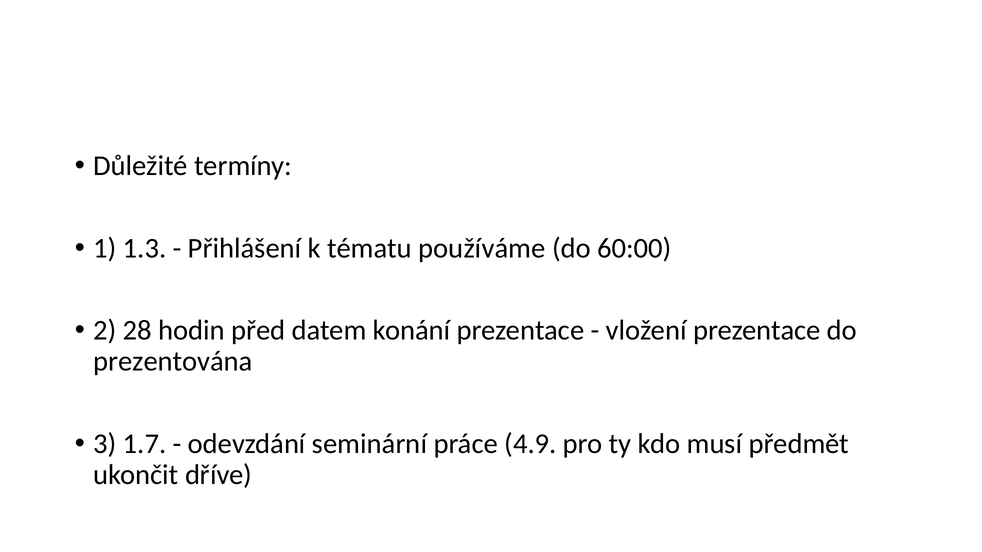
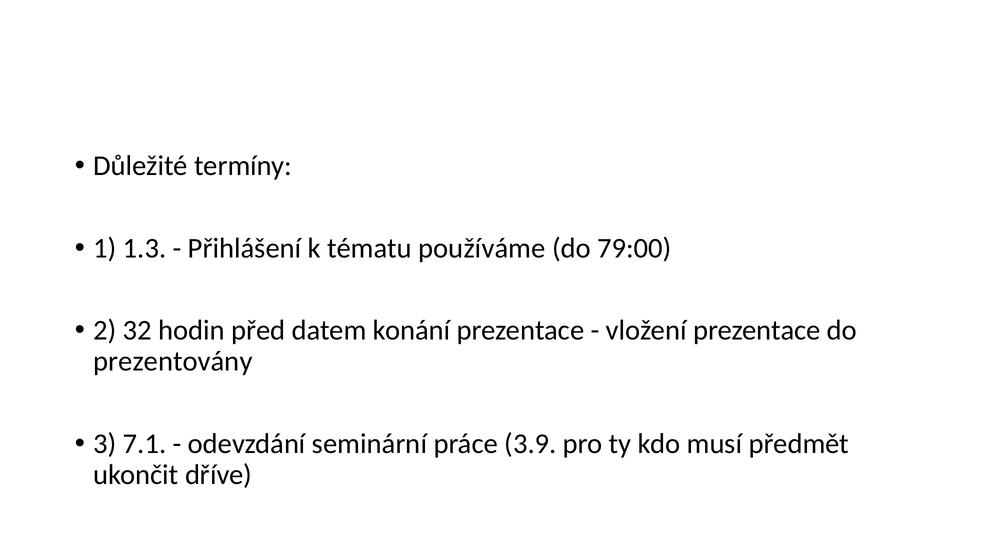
60:00: 60:00 -> 79:00 (634, 248)
28: 28 -> 32 (137, 331)
prezentována: prezentována -> prezentovány (173, 362)
1.7: 1.7 -> 7.1 (145, 444)
4.9: 4.9 -> 3.9 (530, 444)
